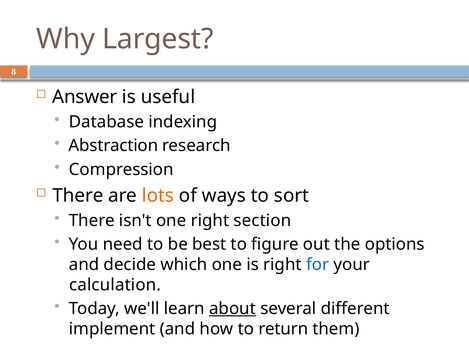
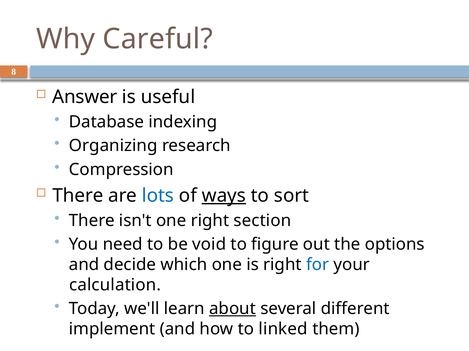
Largest: Largest -> Careful (158, 39)
Abstraction: Abstraction -> Organizing (113, 146)
lots colour: orange -> blue (158, 196)
ways underline: none -> present (224, 196)
best: best -> void (209, 245)
return: return -> linked (283, 330)
